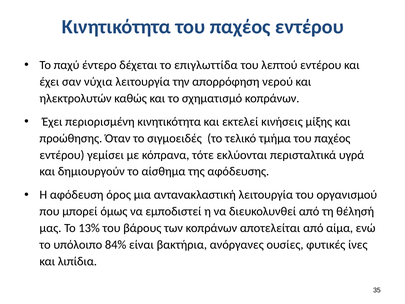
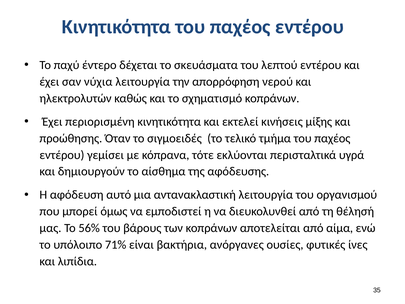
επιγλωττίδα: επιγλωττίδα -> σκευάσματα (206, 65)
όρος: όρος -> αυτό (119, 195)
13%: 13% -> 56% (89, 228)
84%: 84% -> 71% (116, 245)
